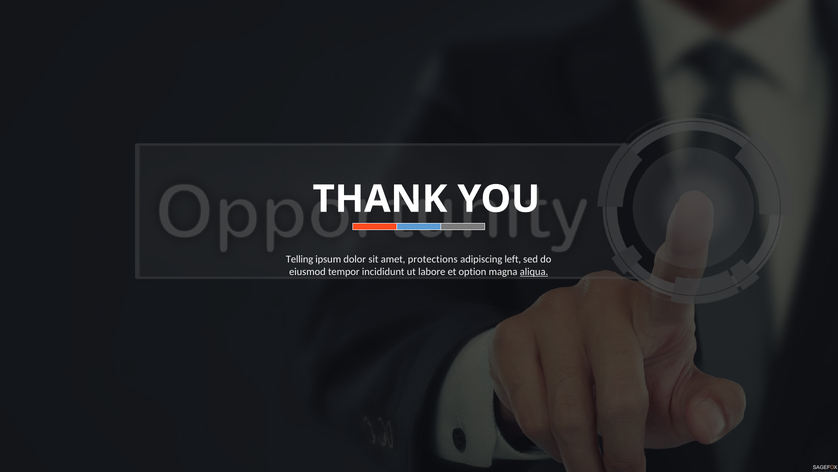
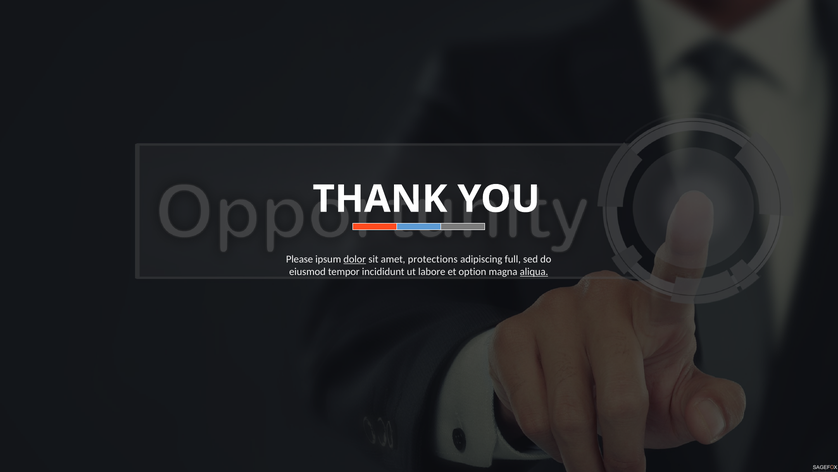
Telling: Telling -> Please (300, 259)
dolor underline: none -> present (355, 259)
left: left -> full (513, 259)
